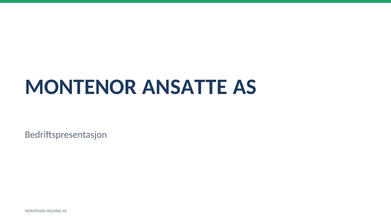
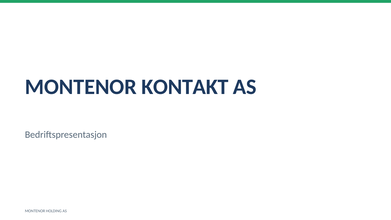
ANSATTE: ANSATTE -> KONTAKT (185, 87)
